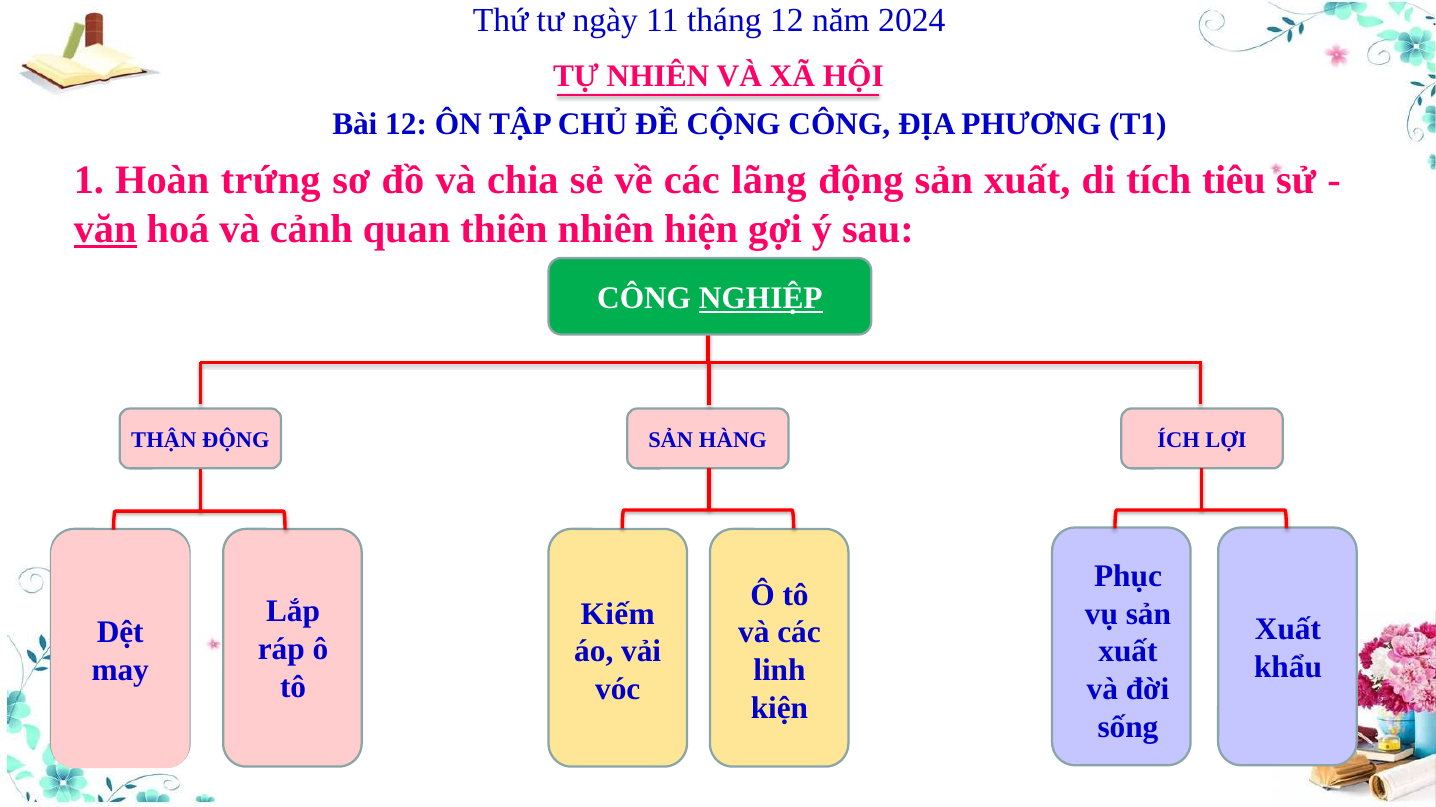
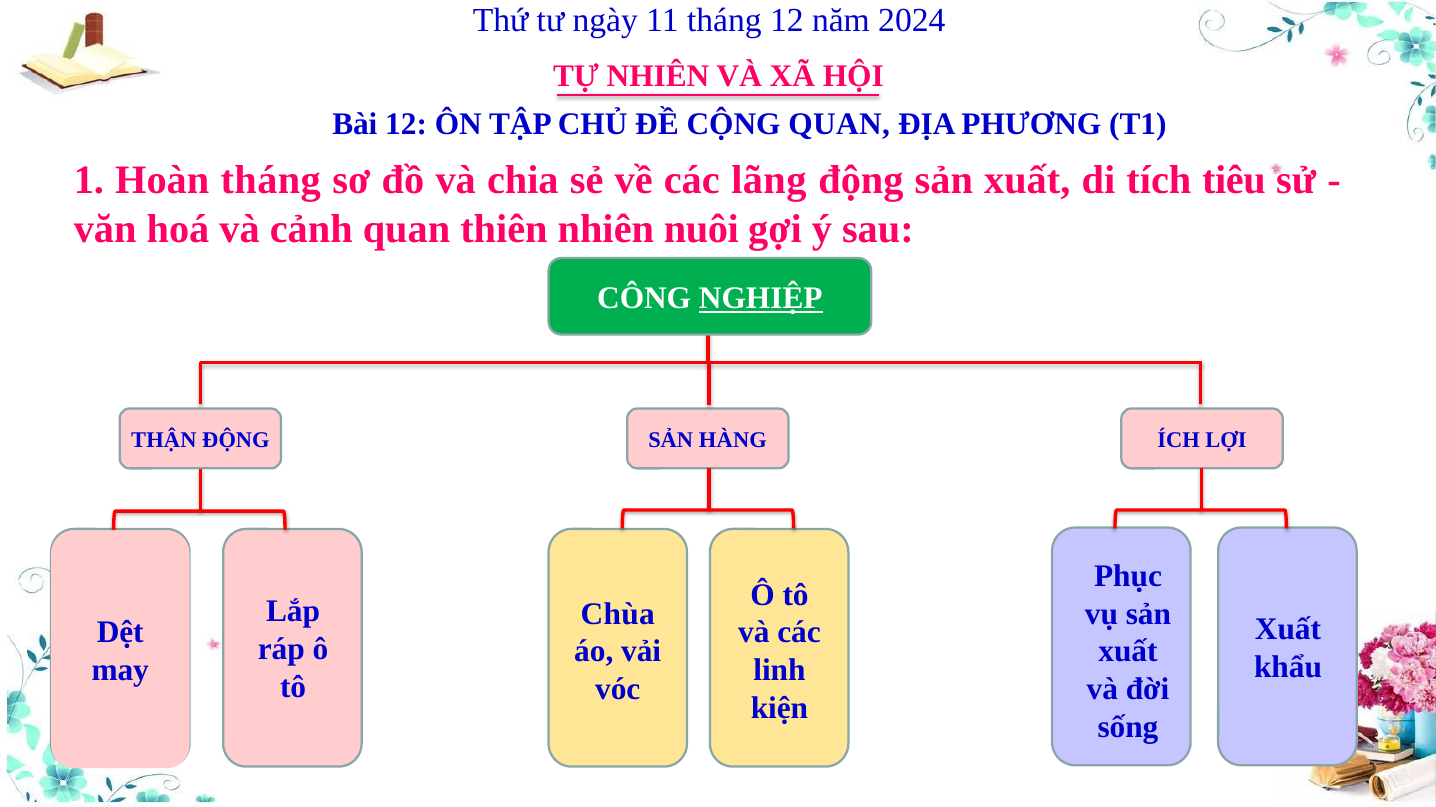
CỘNG CÔNG: CÔNG -> QUAN (839, 124)
Hoàn trứng: trứng -> tháng (271, 181)
văn underline: present -> none (105, 229)
hiện: hiện -> nuôi (701, 229)
Kiếm: Kiếm -> Chùa (618, 614)
